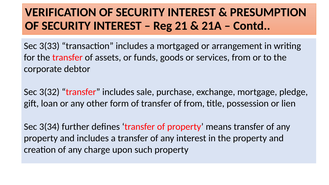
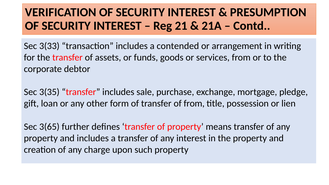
mortgaged: mortgaged -> contended (178, 46)
3(32: 3(32 -> 3(35 (49, 92)
3(34: 3(34 -> 3(65 (49, 127)
